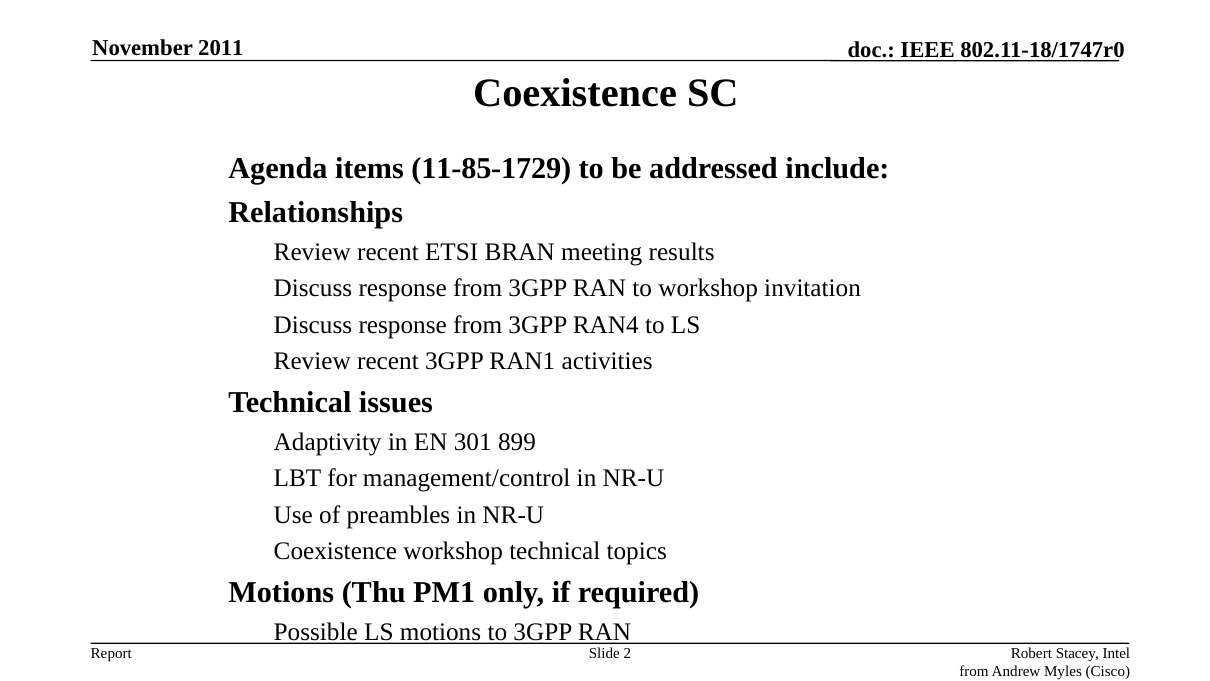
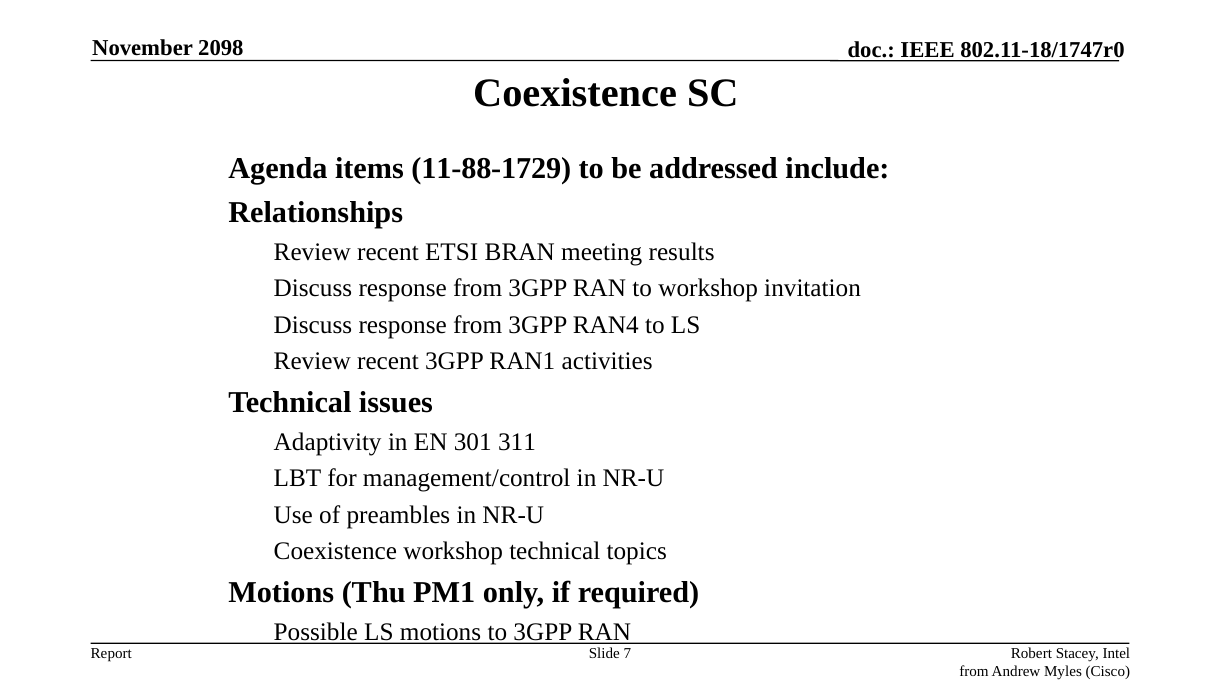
2011: 2011 -> 2098 (221, 48)
11-85-1729: 11-85-1729 -> 11-88-1729 (491, 169)
899: 899 -> 311 (517, 442)
2: 2 -> 7 (627, 653)
